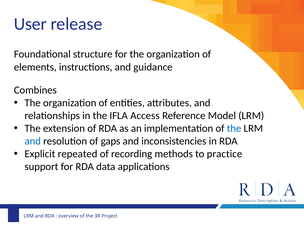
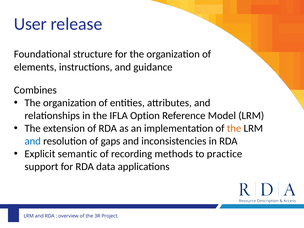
Access: Access -> Option (145, 116)
the colour: blue -> orange (234, 128)
repeated: repeated -> semantic (78, 154)
